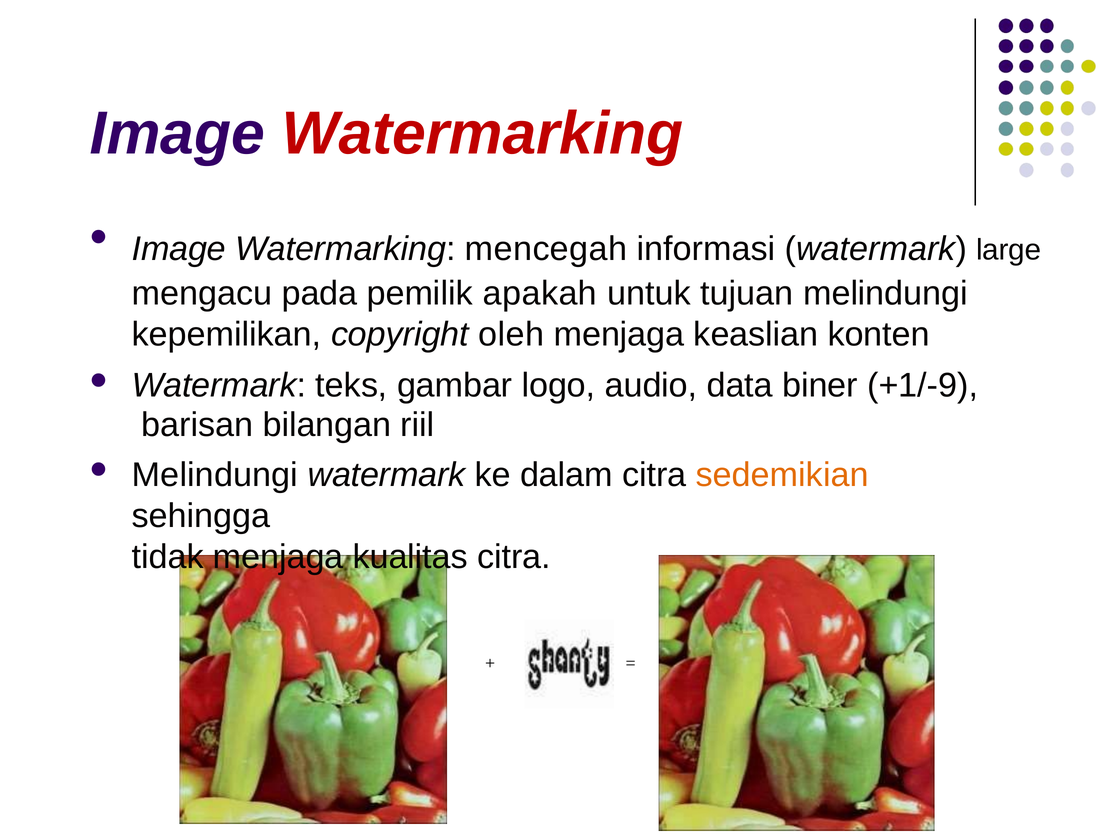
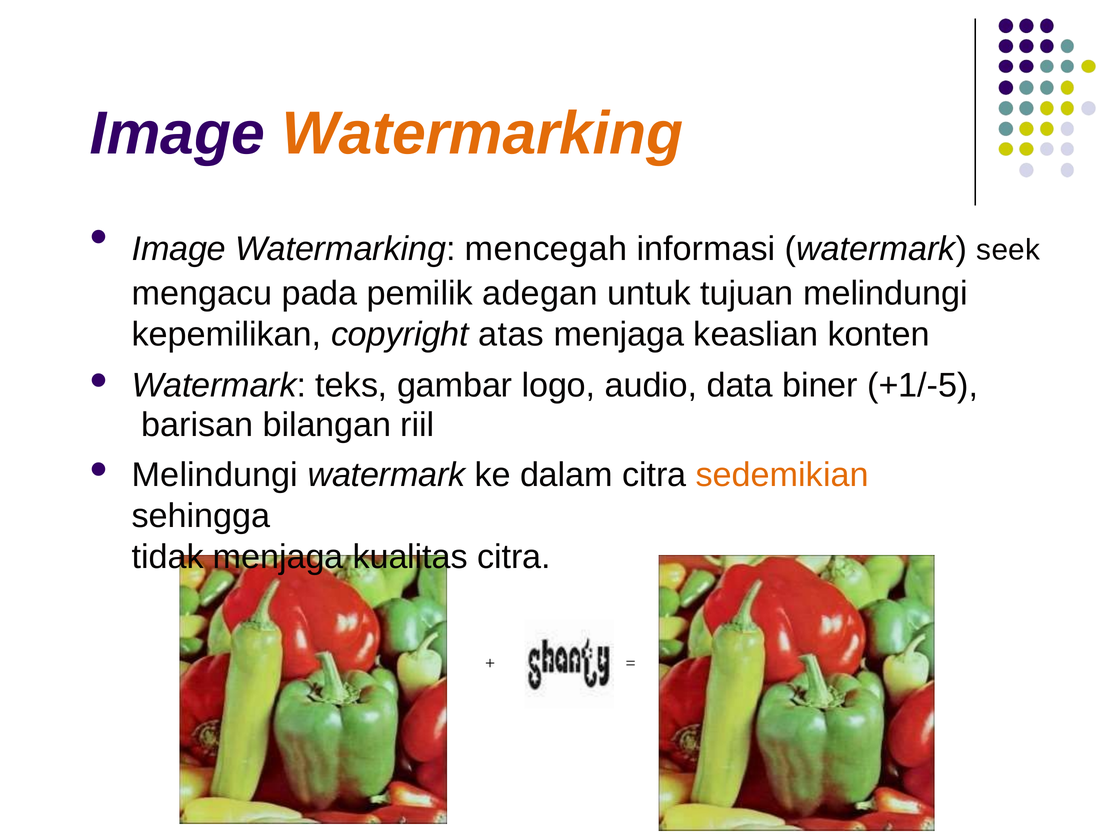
Watermarking colour: red -> orange (482, 134)
large: large -> seek (1008, 250)
apakah: apakah -> adegan (540, 293)
oleh: oleh -> atas (511, 334)
+1/-9: +1/-9 -> +1/-5 (923, 385)
